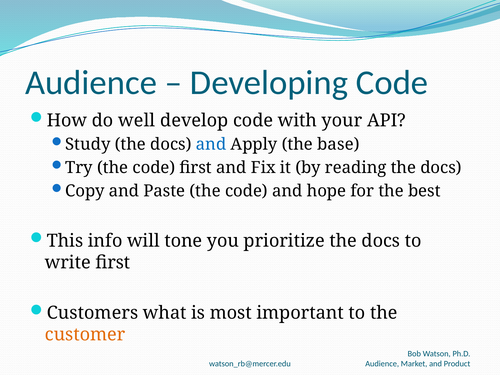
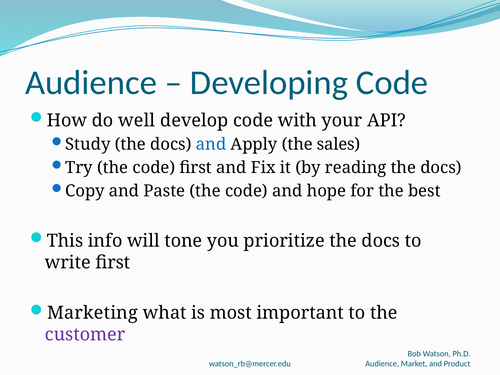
base: base -> sales (339, 144)
Customers: Customers -> Marketing (92, 313)
customer colour: orange -> purple (85, 335)
